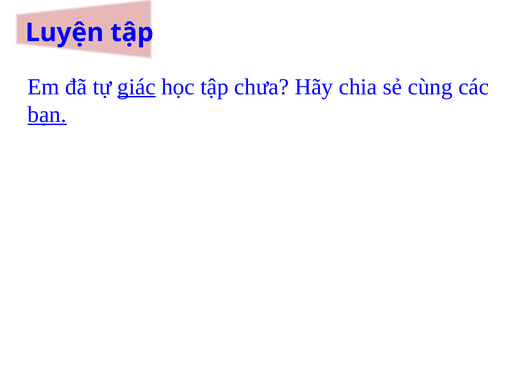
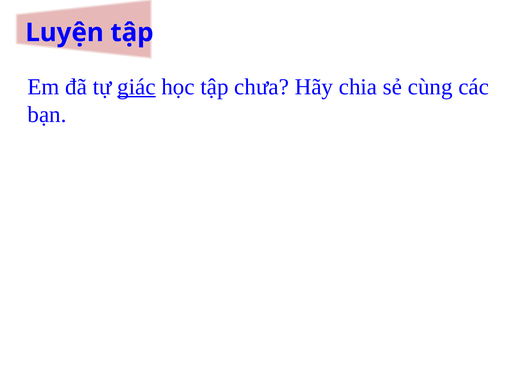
bạn underline: present -> none (47, 115)
